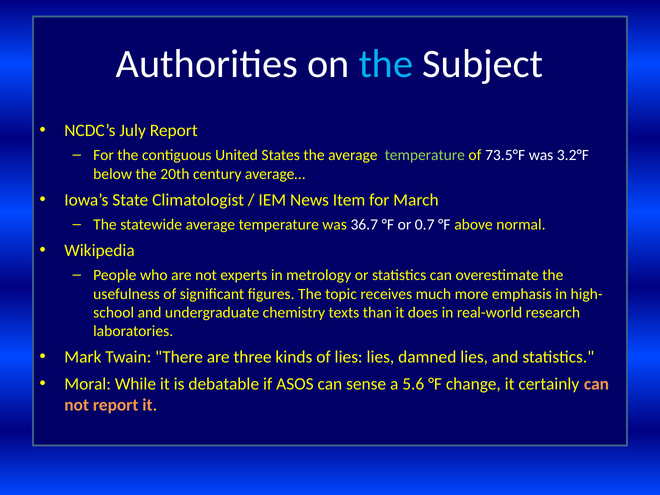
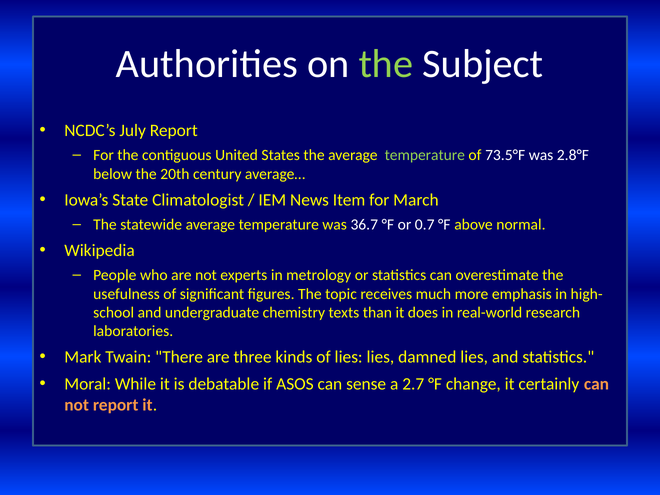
the colour: light blue -> light green (386, 64)
3.2°F: 3.2°F -> 2.8°F (573, 155)
5.6: 5.6 -> 2.7 (413, 384)
